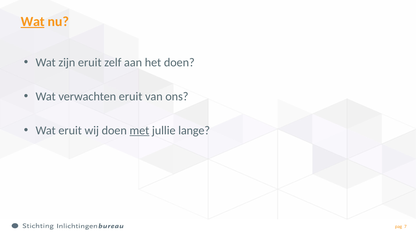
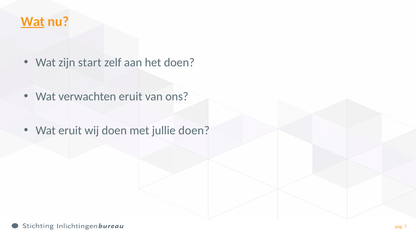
zijn eruit: eruit -> start (90, 63)
met underline: present -> none (139, 131)
jullie lange: lange -> doen (194, 131)
